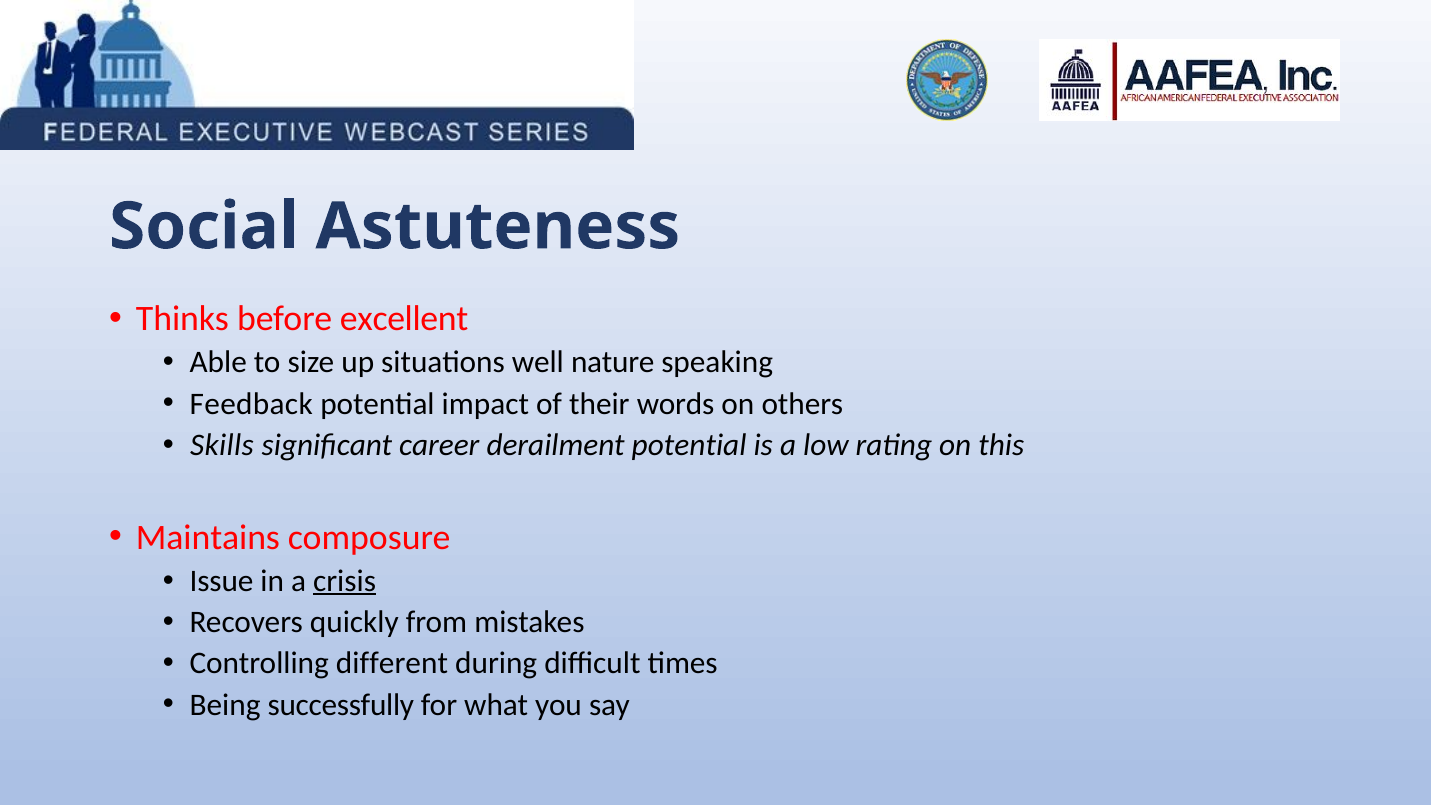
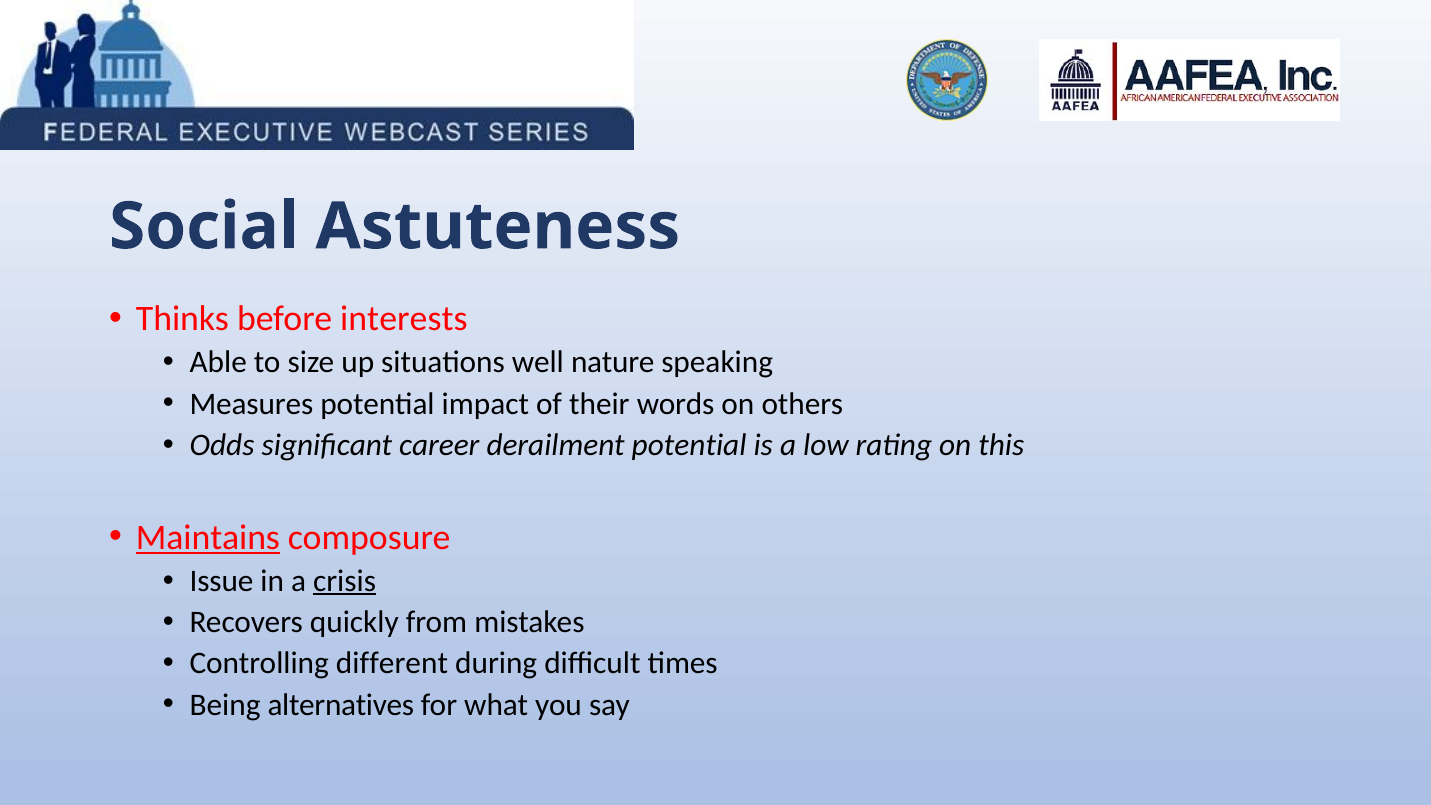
excellent: excellent -> interests (404, 319)
Feedback: Feedback -> Measures (251, 404)
Skills: Skills -> Odds (222, 445)
Maintains underline: none -> present (208, 537)
successfully: successfully -> alternatives (341, 705)
